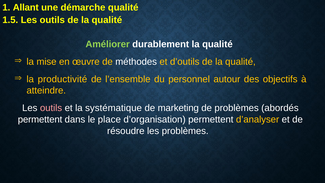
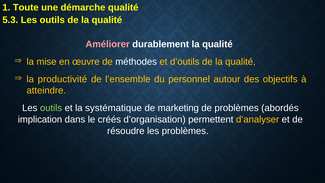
Allant: Allant -> Toute (26, 8)
1.5: 1.5 -> 5.3 (10, 20)
Améliorer colour: light green -> pink (108, 44)
outils colour: pink -> light green (51, 108)
permettent: permettent -> implication (40, 119)
place: place -> créés (109, 119)
